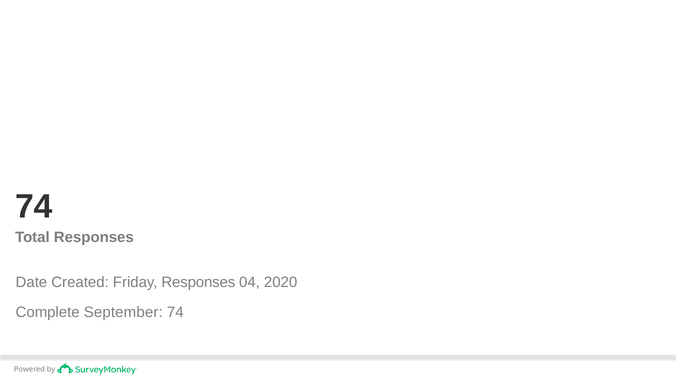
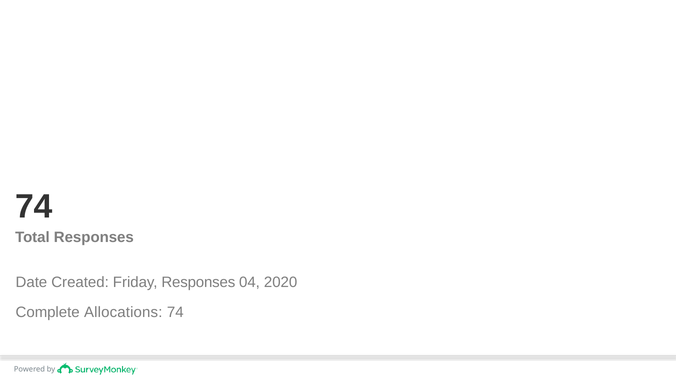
September: September -> Allocations (123, 313)
